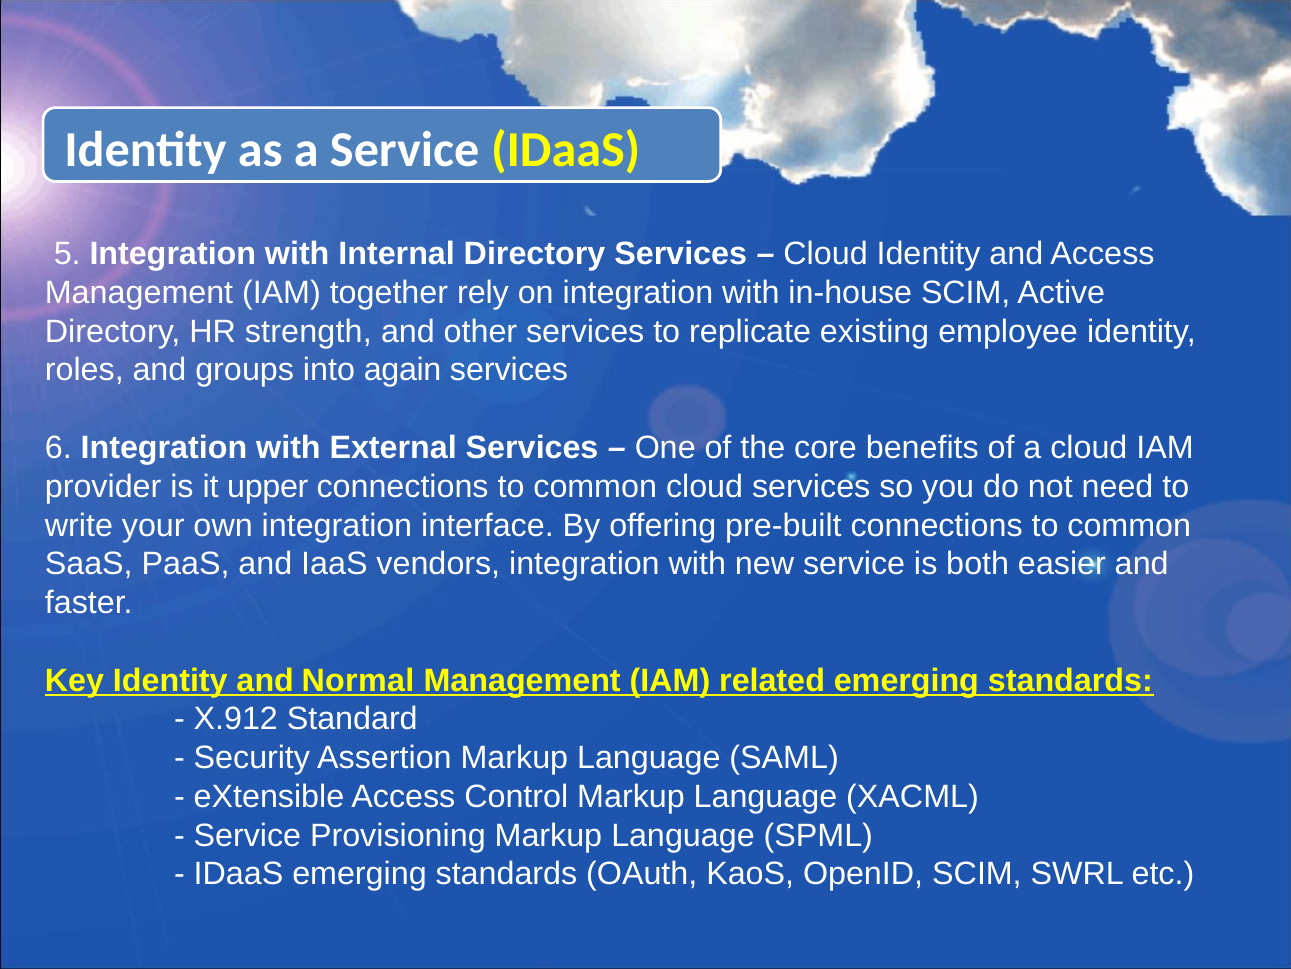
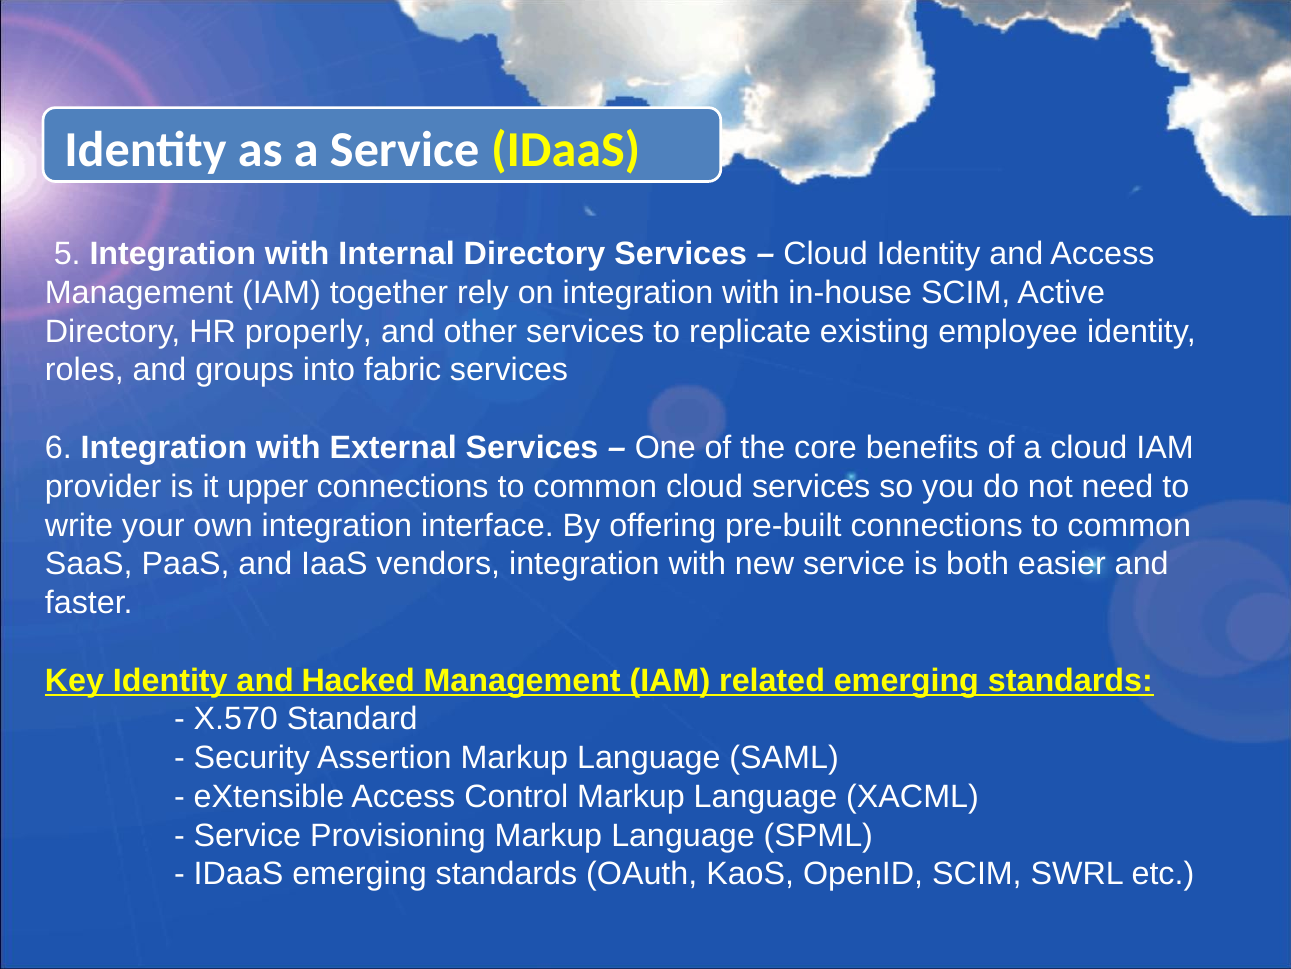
strength: strength -> properly (308, 331)
again: again -> fabric (403, 370)
Normal: Normal -> Hacked (358, 680)
X.912: X.912 -> X.570 (236, 719)
